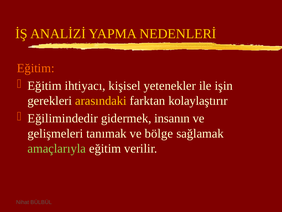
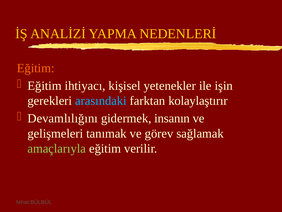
arasındaki colour: yellow -> light blue (101, 101)
Eğilimindedir: Eğilimindedir -> Devamlılığını (63, 118)
bölge: bölge -> görev (159, 133)
